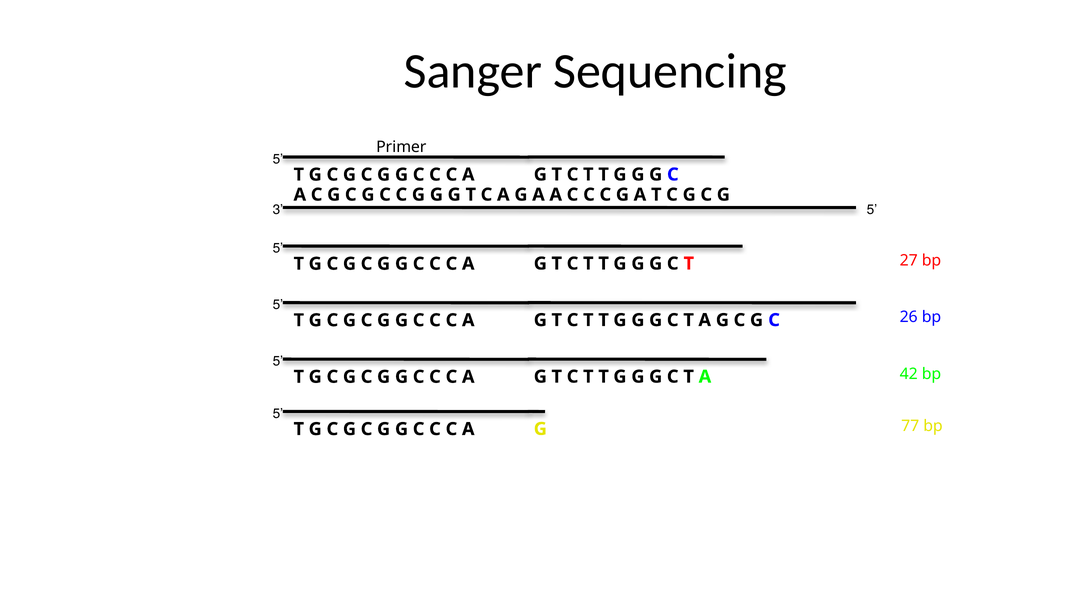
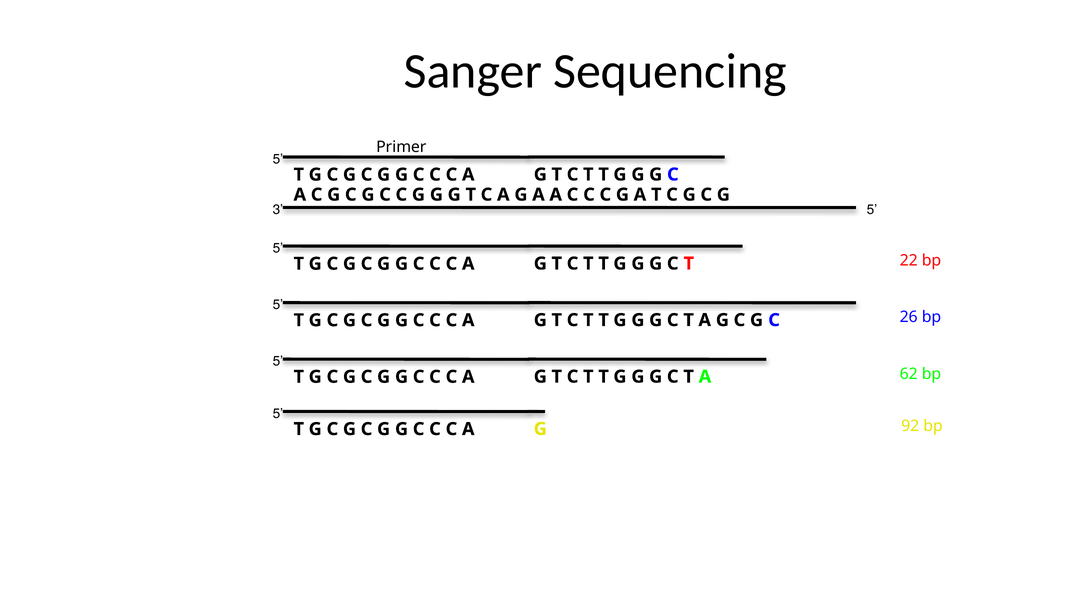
27: 27 -> 22 (909, 261)
42: 42 -> 62 (909, 374)
77: 77 -> 92 (910, 426)
